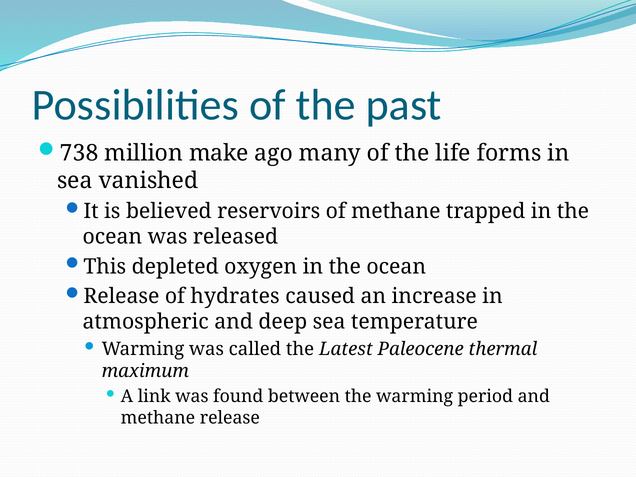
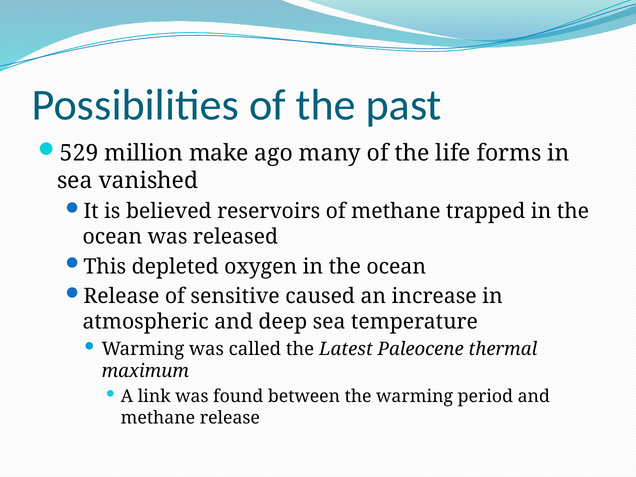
738: 738 -> 529 (79, 153)
hydrates: hydrates -> sensitive (235, 296)
